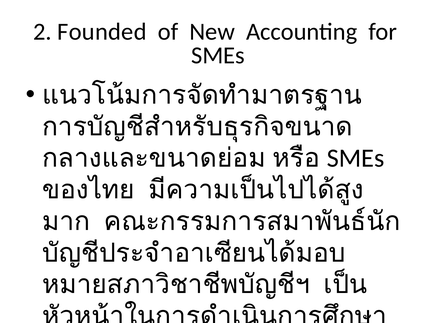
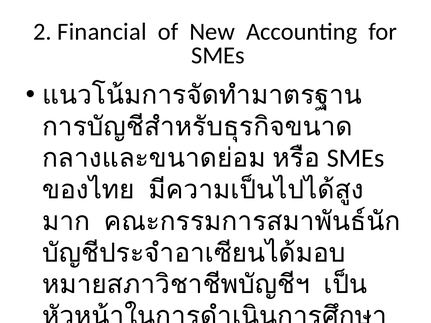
Founded: Founded -> Financial (102, 32)
